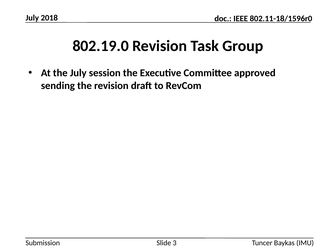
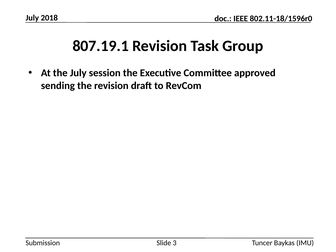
802.19.0: 802.19.0 -> 807.19.1 (101, 46)
